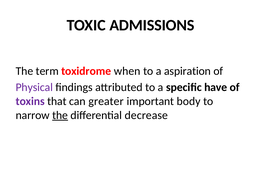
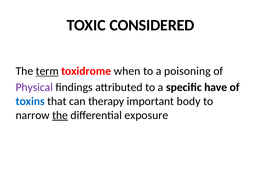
ADMISSIONS: ADMISSIONS -> CONSIDERED (152, 25)
term underline: none -> present (47, 71)
aspiration: aspiration -> poisoning (187, 71)
toxins colour: purple -> blue (30, 101)
greater: greater -> therapy (106, 101)
decrease: decrease -> exposure (146, 115)
